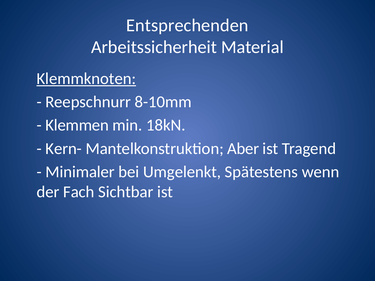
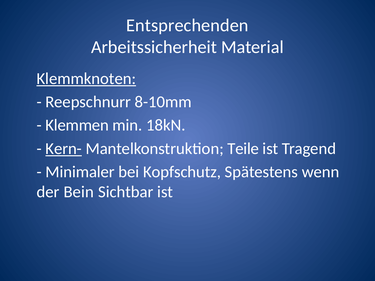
Kern- underline: none -> present (64, 149)
Aber: Aber -> Teile (243, 149)
Umgelenkt: Umgelenkt -> Kopfschutz (182, 172)
Fach: Fach -> Bein (79, 192)
